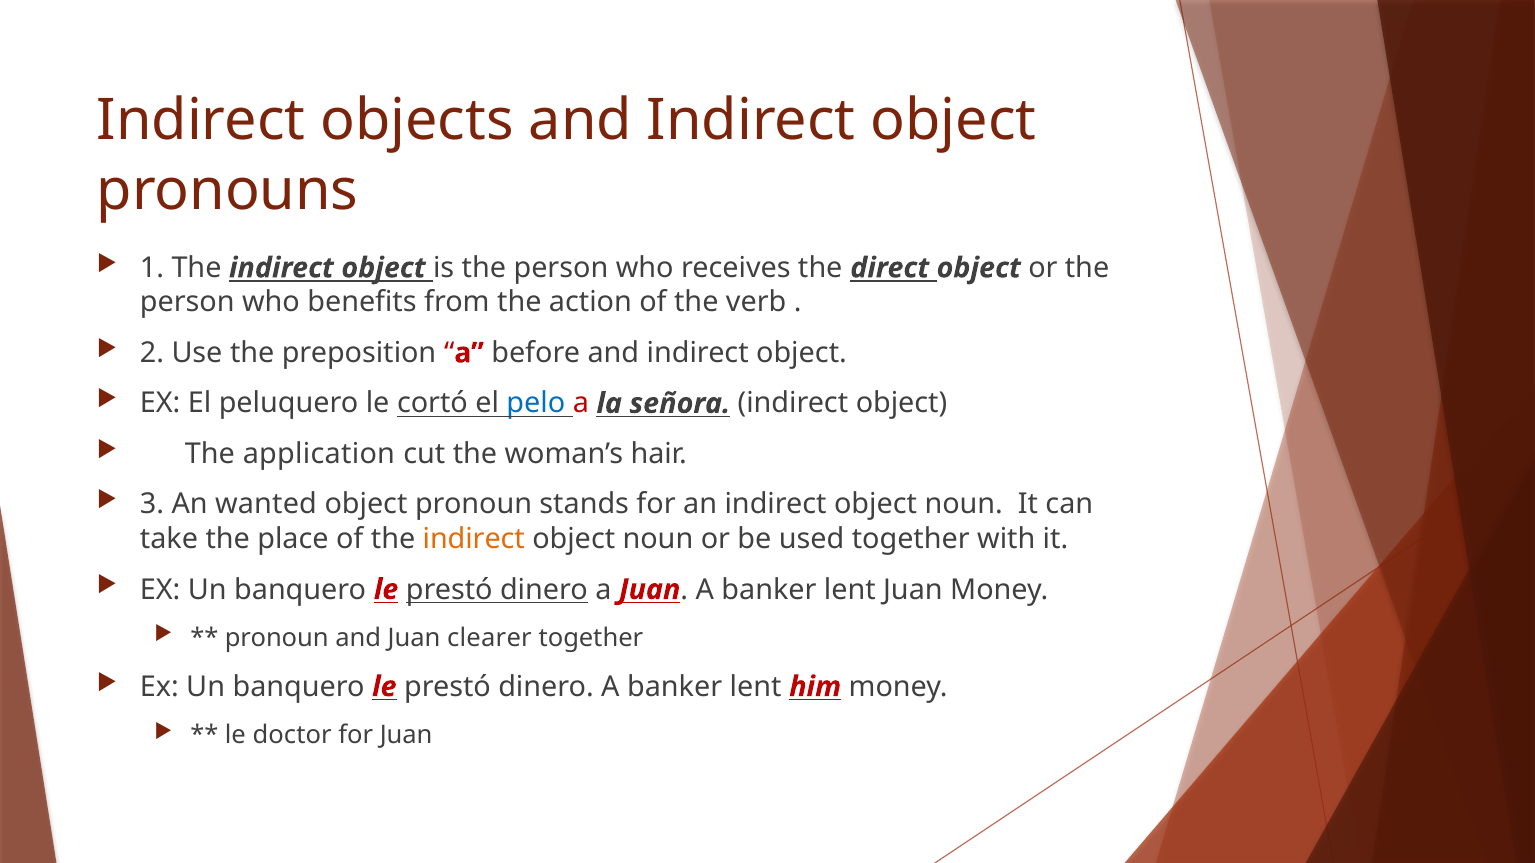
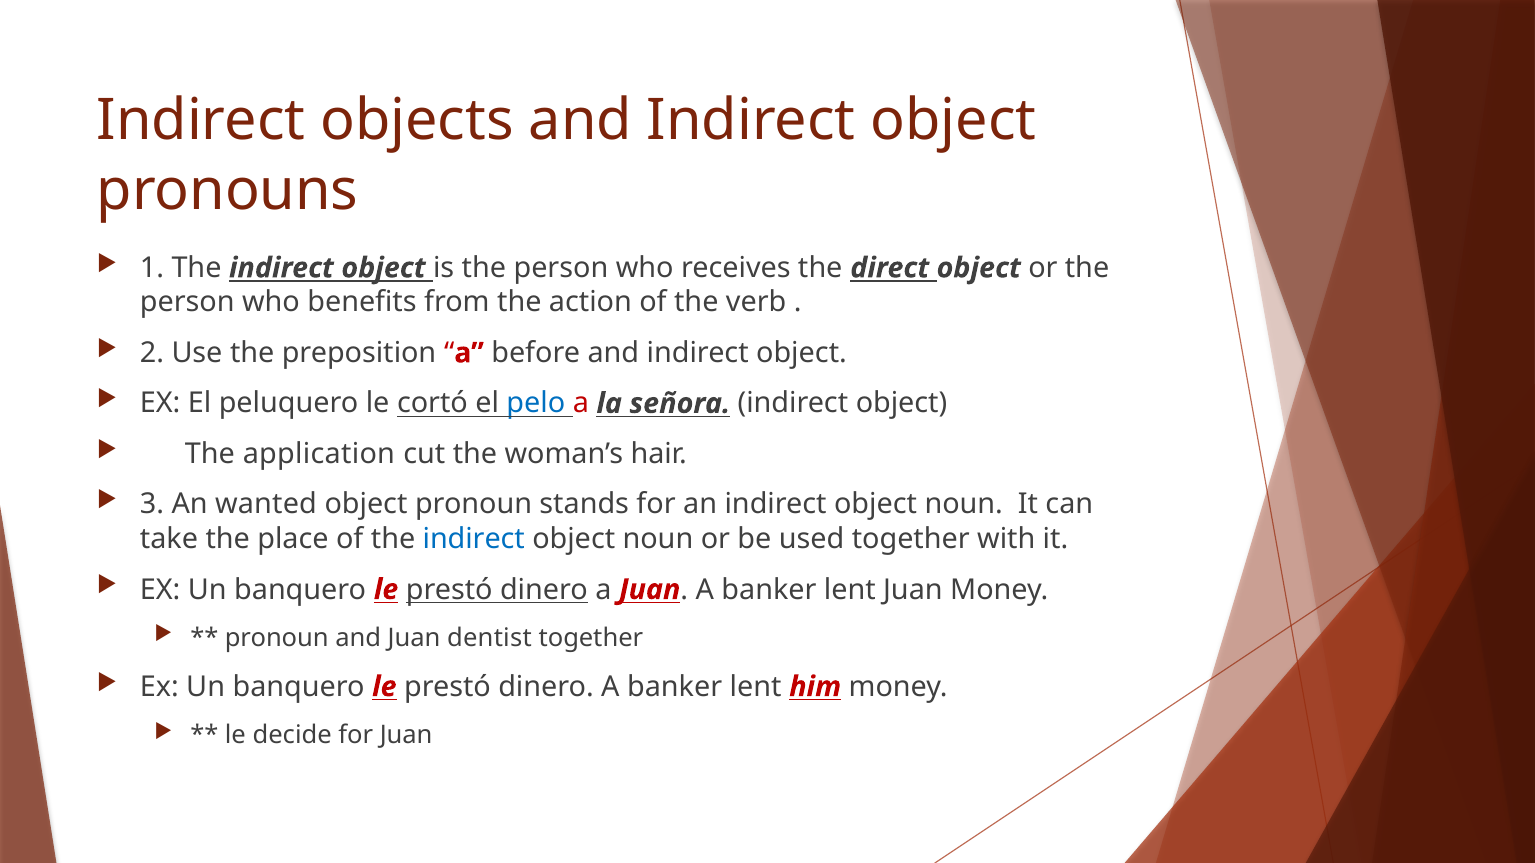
indirect colour: orange -> blue (474, 539)
clearer: clearer -> dentist (489, 638)
doctor: doctor -> decide (292, 735)
